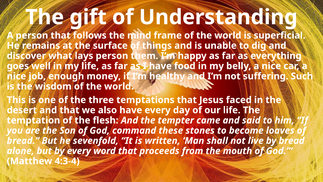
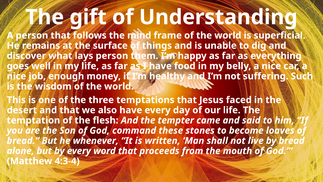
sevenfold: sevenfold -> whenever (96, 141)
